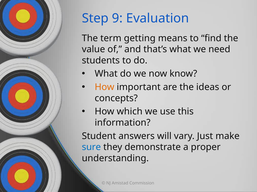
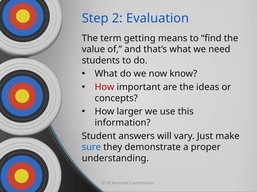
9: 9 -> 2 (117, 18)
How colour: orange -> red (104, 87)
which: which -> larger (130, 112)
